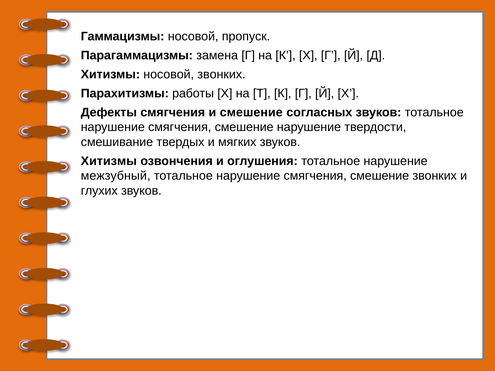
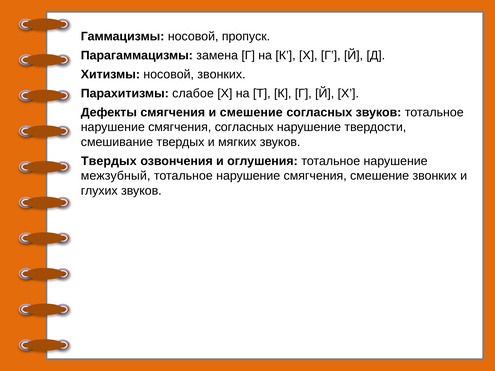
работы: работы -> слабое (193, 93)
смешение: смешение -> согласных (244, 127)
Хитизмы: Хитизмы -> Твердых (109, 161)
